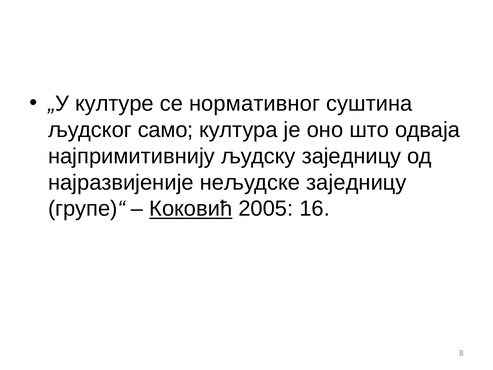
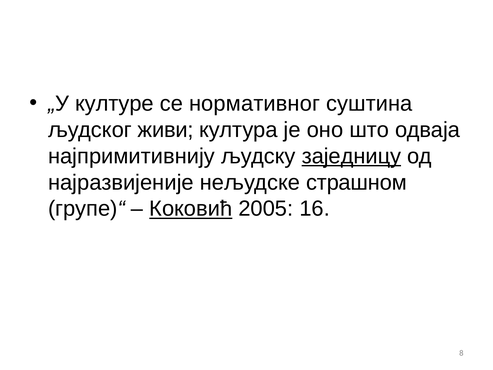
само: само -> живи (166, 130)
заједницу underline: none -> present (351, 156)
нељудске заједницу: заједницу -> страшном (356, 182)
